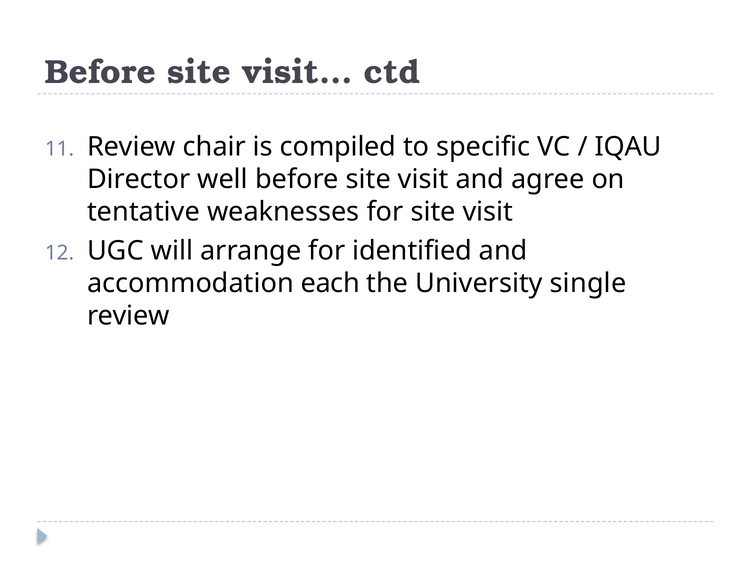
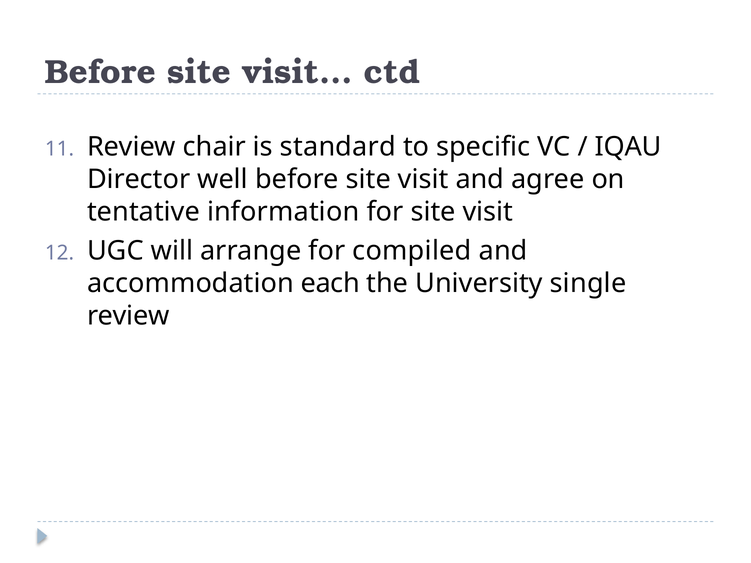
compiled: compiled -> standard (338, 147)
weaknesses: weaknesses -> information (283, 212)
identified: identified -> compiled (412, 251)
